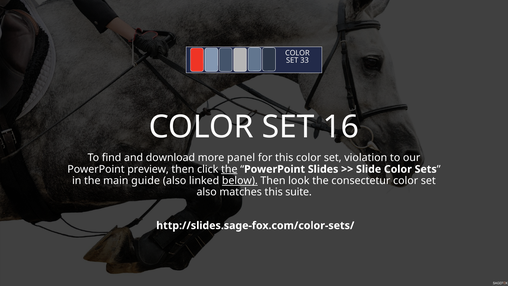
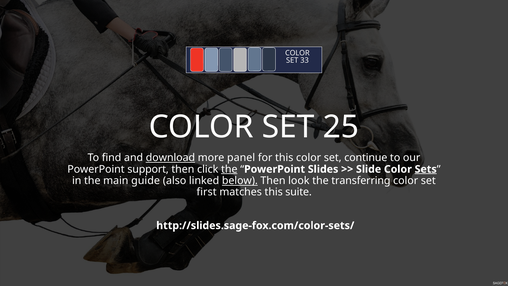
16: 16 -> 25 (341, 127)
download underline: none -> present (170, 158)
violation: violation -> continue (366, 158)
preview: preview -> support (148, 169)
Sets underline: none -> present (426, 169)
consectetur: consectetur -> transferring (361, 181)
also: also -> first (207, 192)
